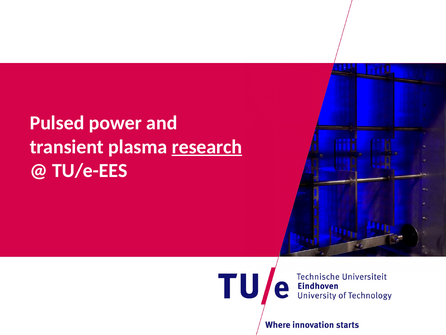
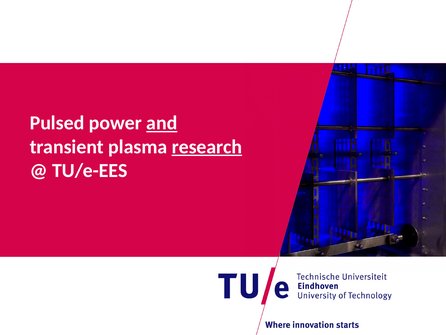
and underline: none -> present (162, 123)
